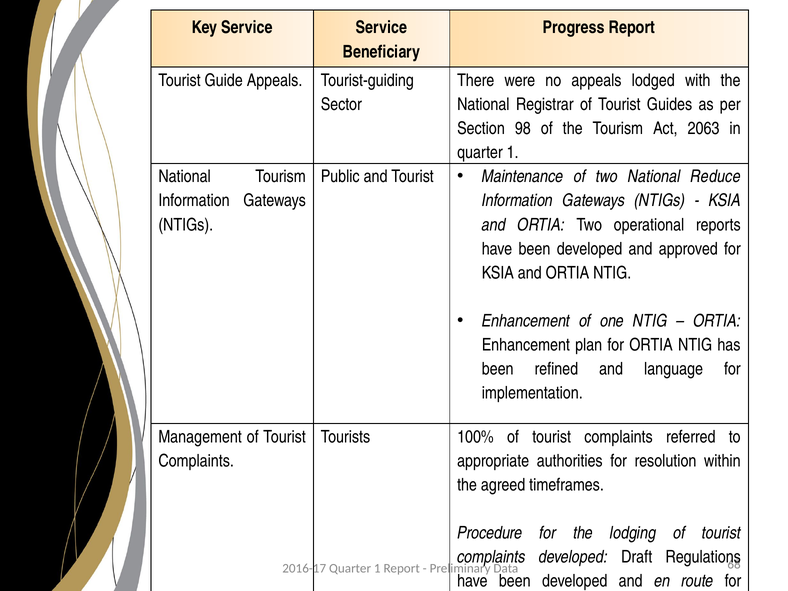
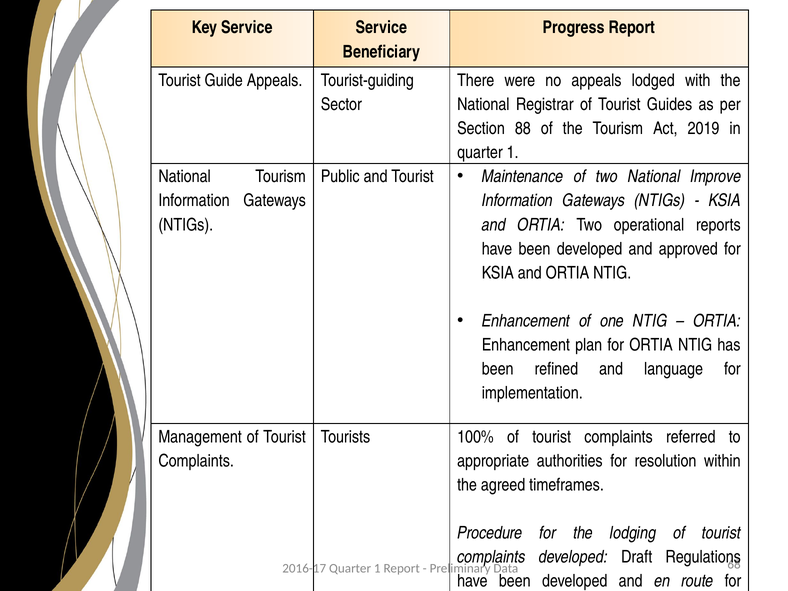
98: 98 -> 88 (523, 129)
2063: 2063 -> 2019 (704, 129)
Reduce: Reduce -> Improve (716, 177)
